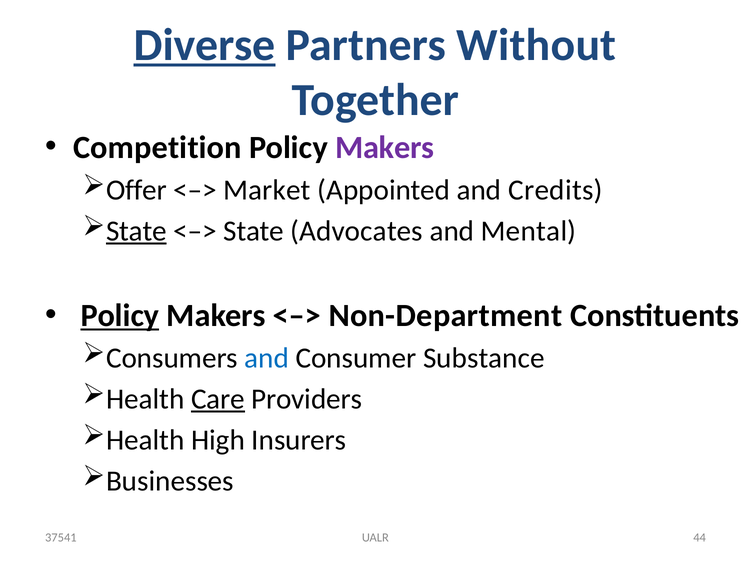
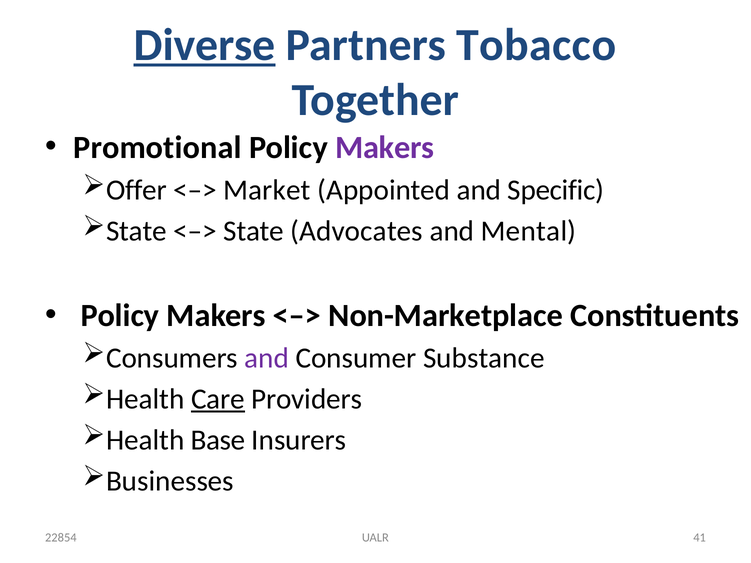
Without: Without -> Tobacco (536, 45)
Competition: Competition -> Promotional (157, 147)
Credits: Credits -> Specific (556, 190)
State underline: present -> none (136, 231)
Policy underline: present -> none (120, 316)
Non-Department: Non-Department -> Non-Marketplace (446, 316)
and colour: blue -> purple (267, 358)
High: High -> Base (218, 440)
37541: 37541 -> 22854 (61, 538)
44: 44 -> 41 (700, 538)
